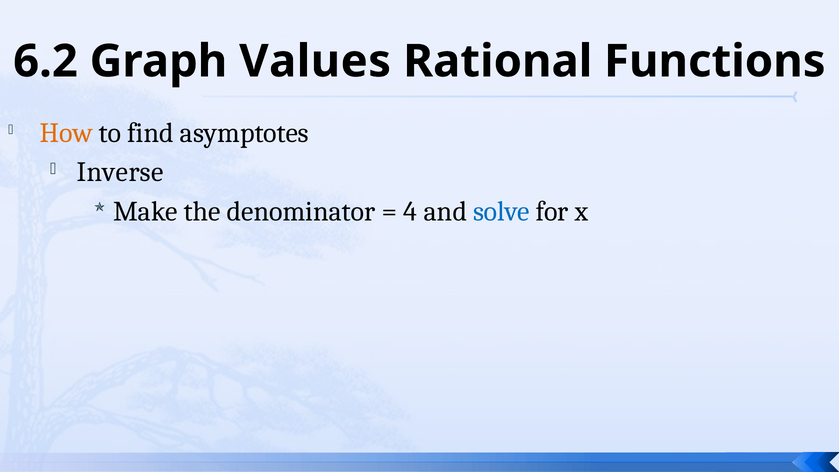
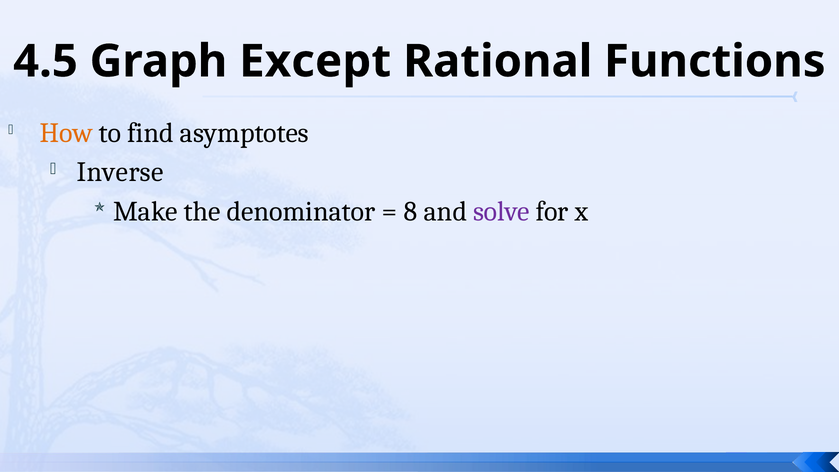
6.2: 6.2 -> 4.5 (46, 61)
Values: Values -> Except (315, 61)
4: 4 -> 8 (410, 211)
solve colour: blue -> purple (502, 211)
